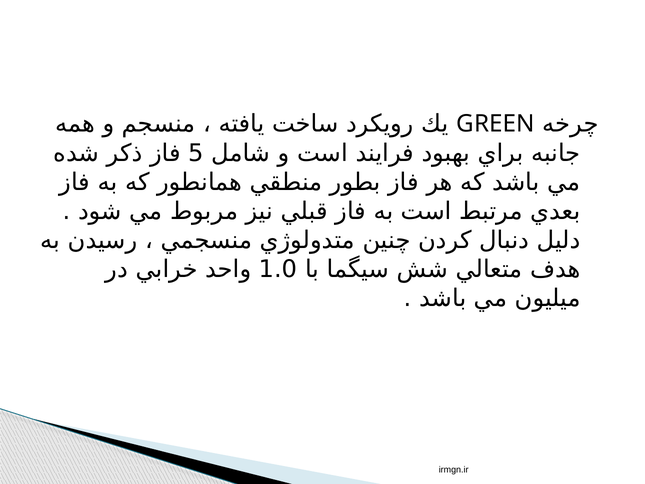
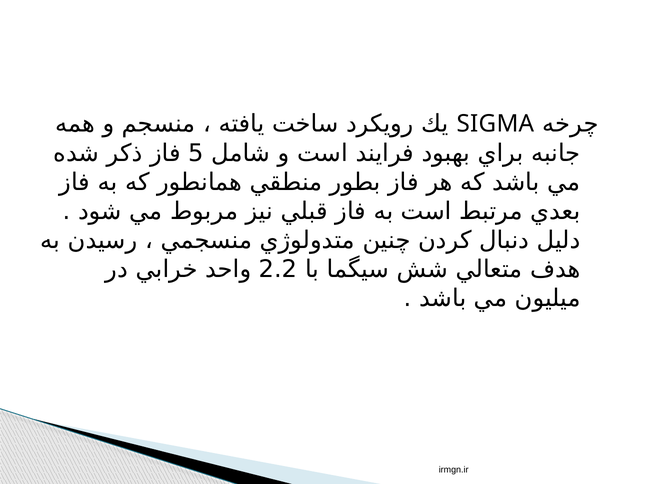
GREEN: GREEN -> SIGMA (495, 124)
1.0: 1.0 -> 2.2 (278, 269)
